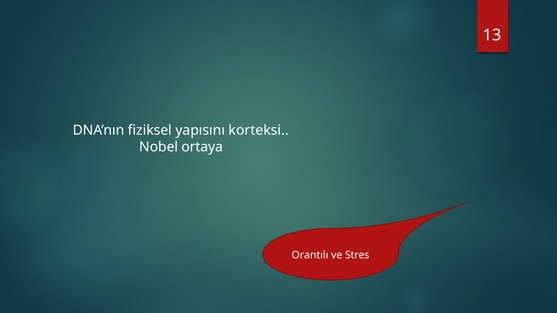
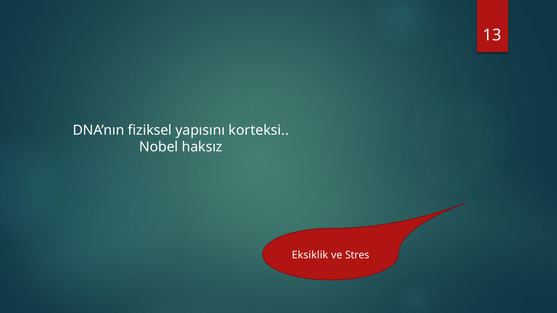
ortaya: ortaya -> haksız (202, 147)
Orantılı: Orantılı -> Eksiklik (310, 255)
